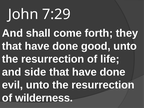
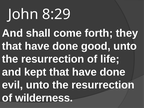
7:29: 7:29 -> 8:29 (56, 14)
side: side -> kept (35, 72)
